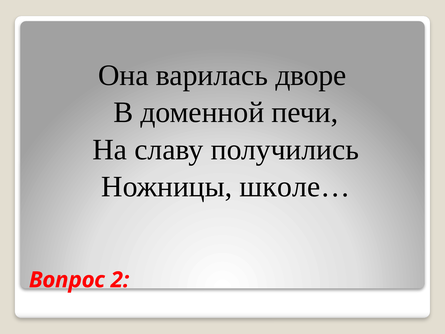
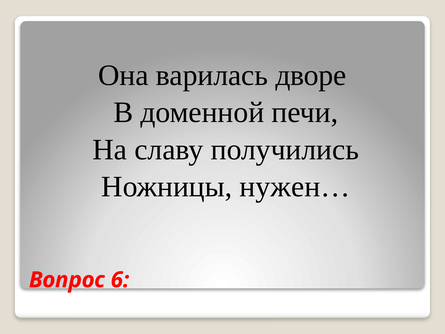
школе…: школе… -> нужен… (295, 187)
2: 2 -> 6 (120, 280)
